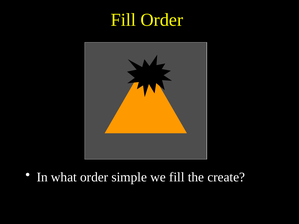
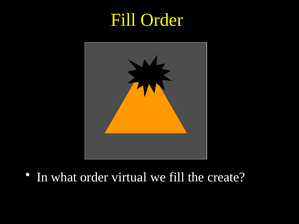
simple: simple -> virtual (129, 177)
